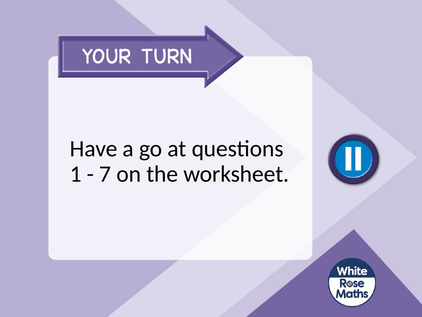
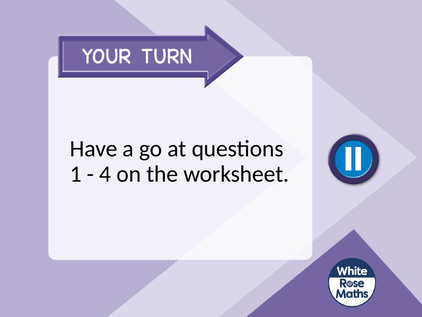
7: 7 -> 4 (105, 174)
